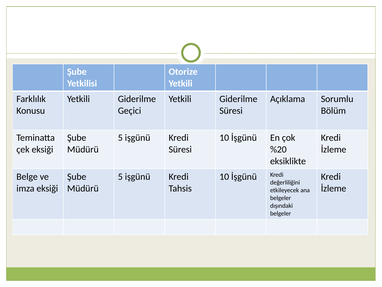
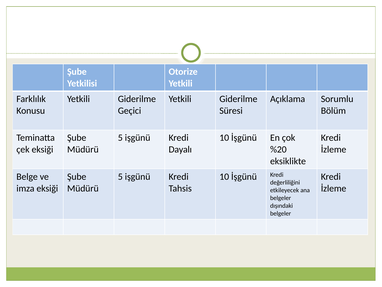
Süresi: Süresi -> Dayalı (180, 149)
